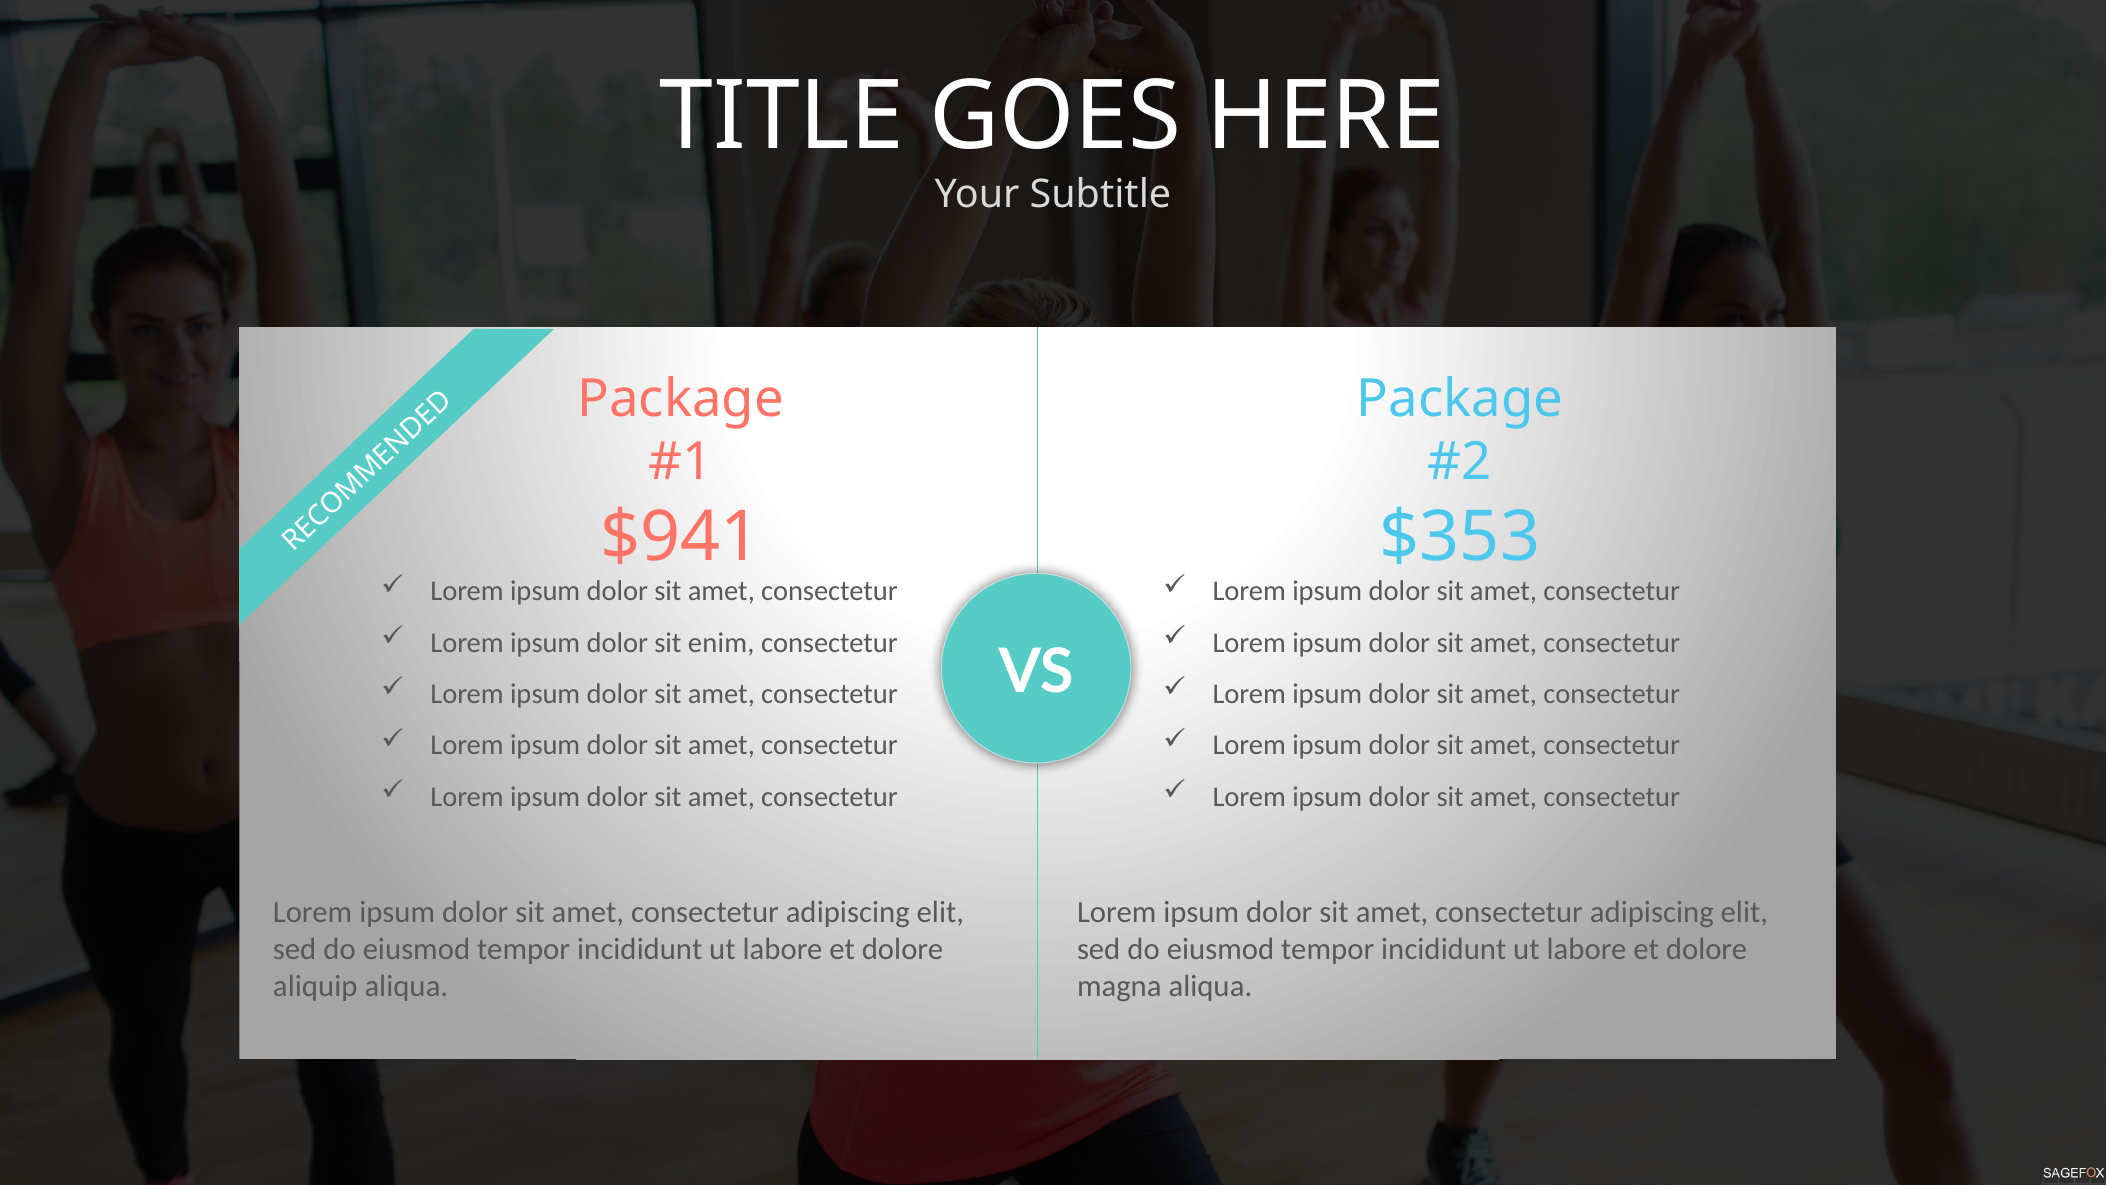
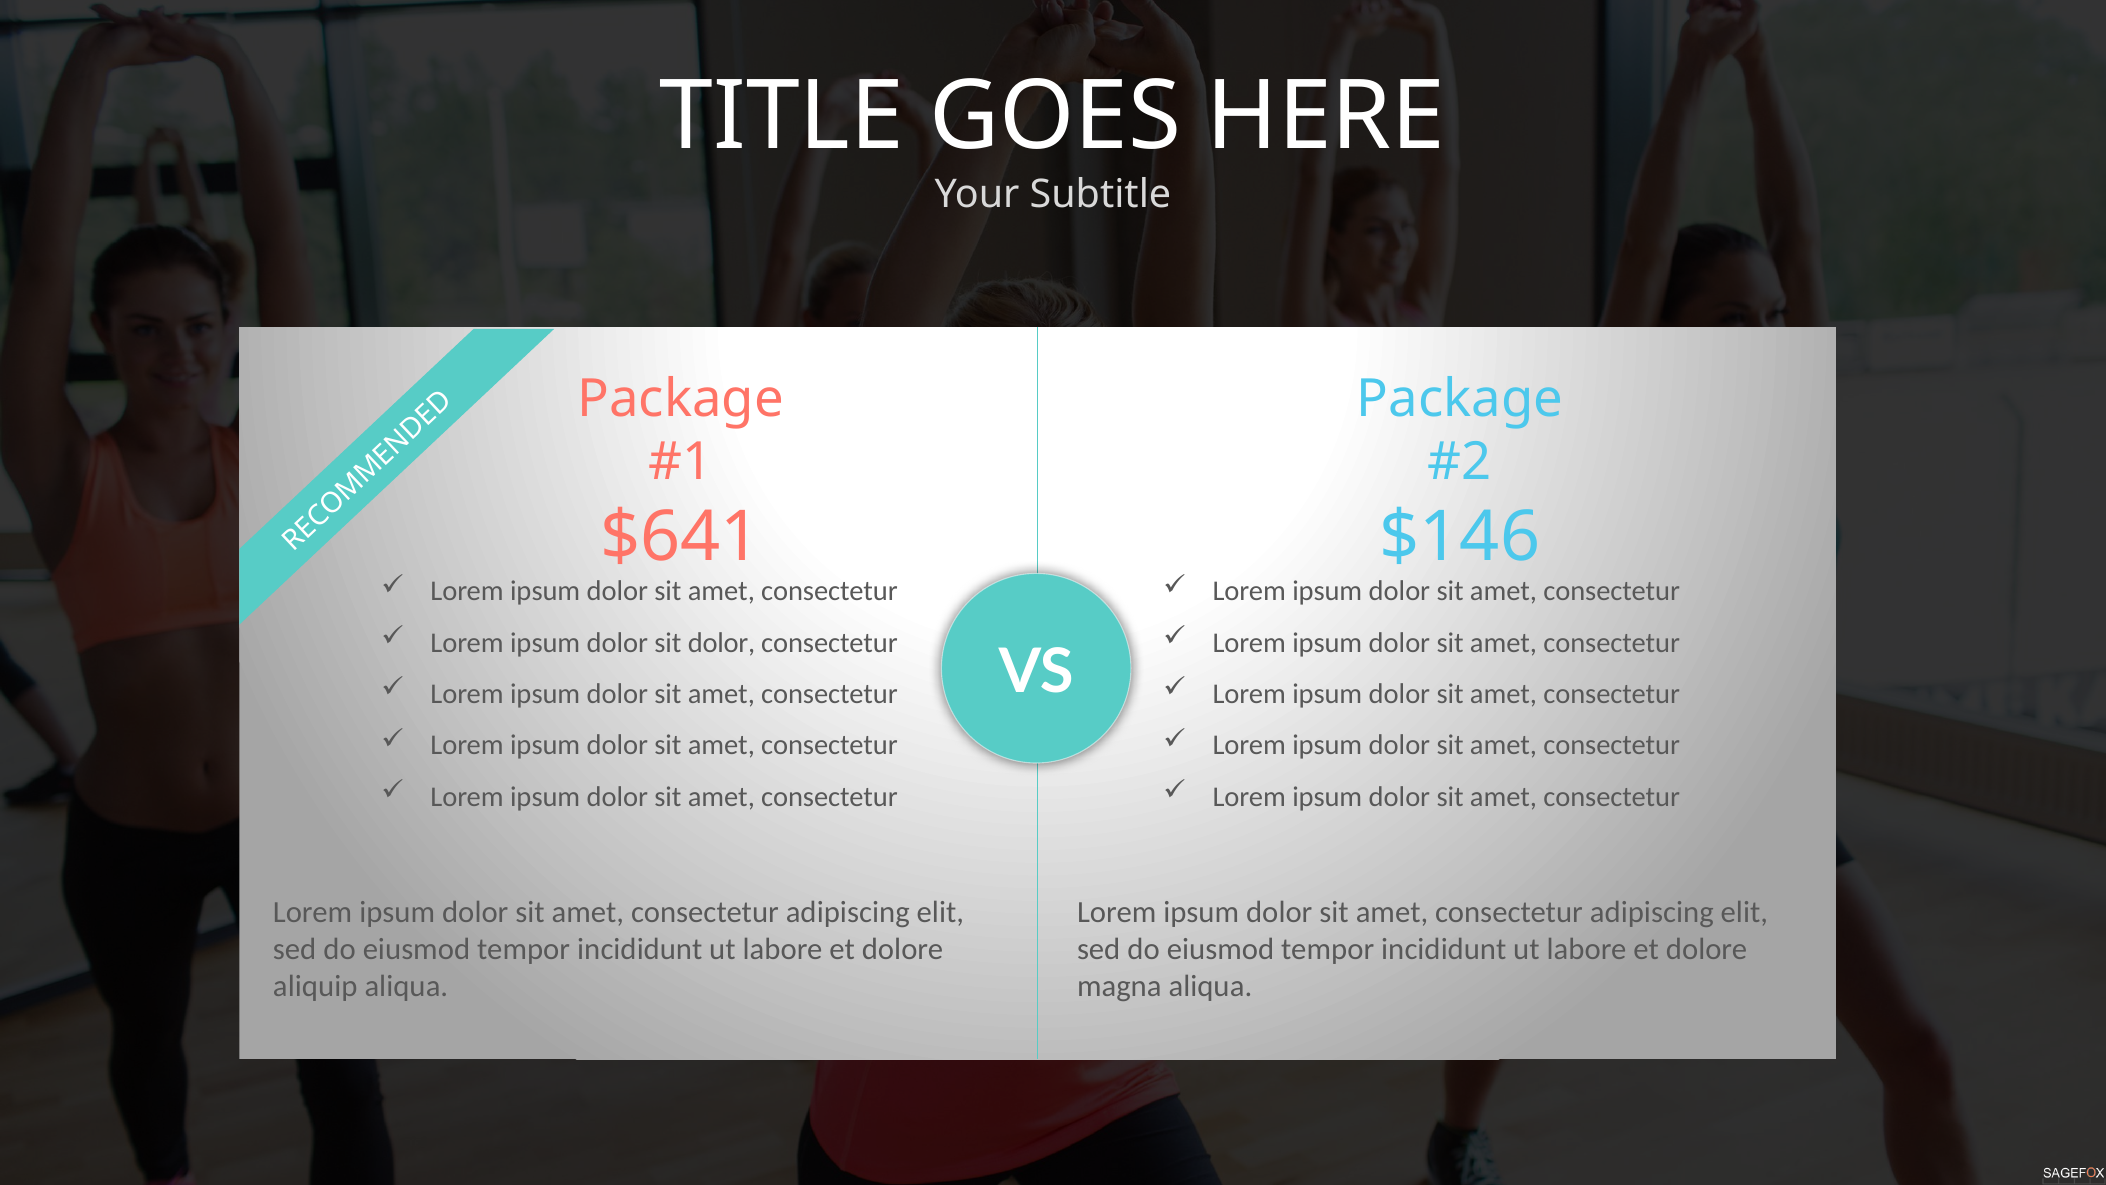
$941: $941 -> $641 (681, 537)
$353: $353 -> $146 (1460, 537)
sit enim: enim -> dolor (722, 643)
